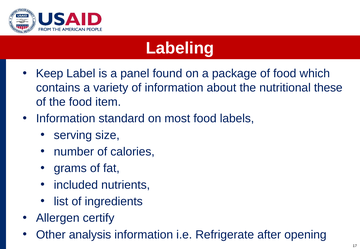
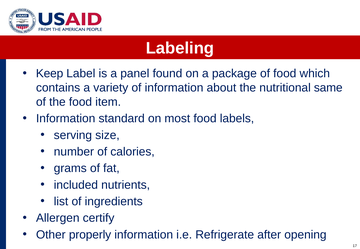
these: these -> same (328, 88)
analysis: analysis -> properly (90, 235)
